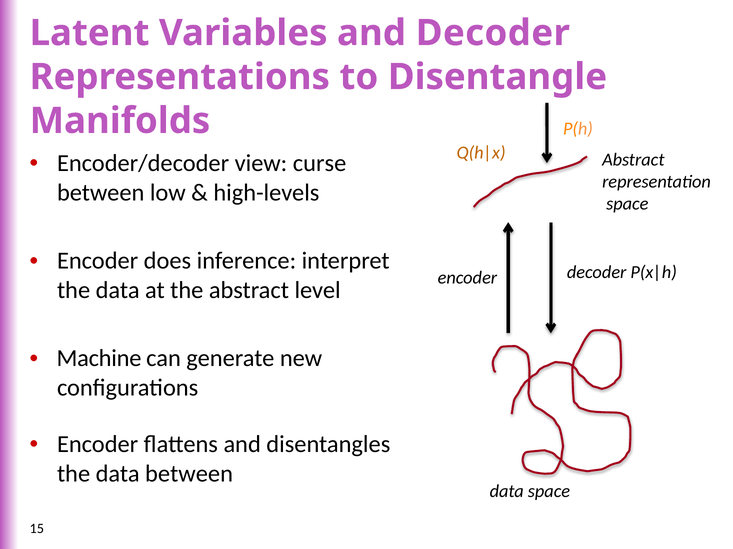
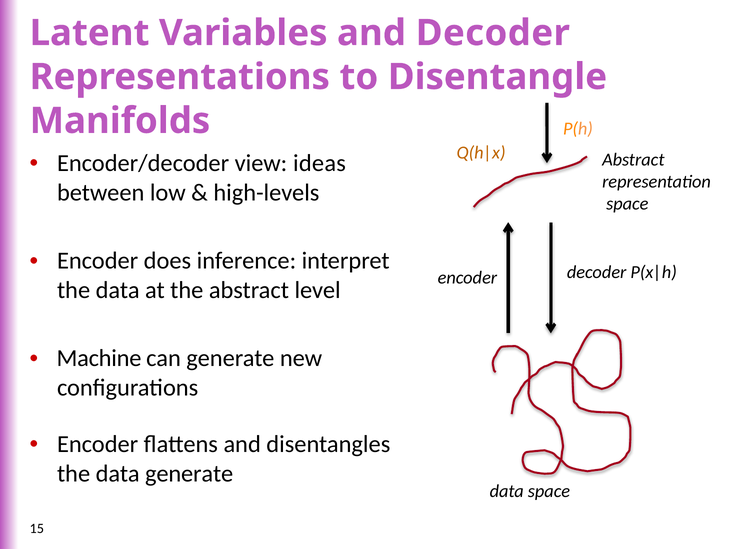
curse: curse -> ideas (319, 163)
data between: between -> generate (189, 474)
